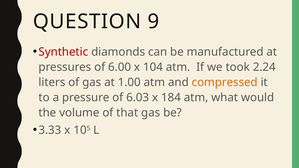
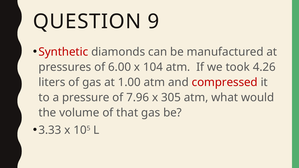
2.24: 2.24 -> 4.26 (264, 67)
compressed colour: orange -> red (225, 82)
6.03: 6.03 -> 7.96 (138, 98)
184: 184 -> 305 (171, 98)
